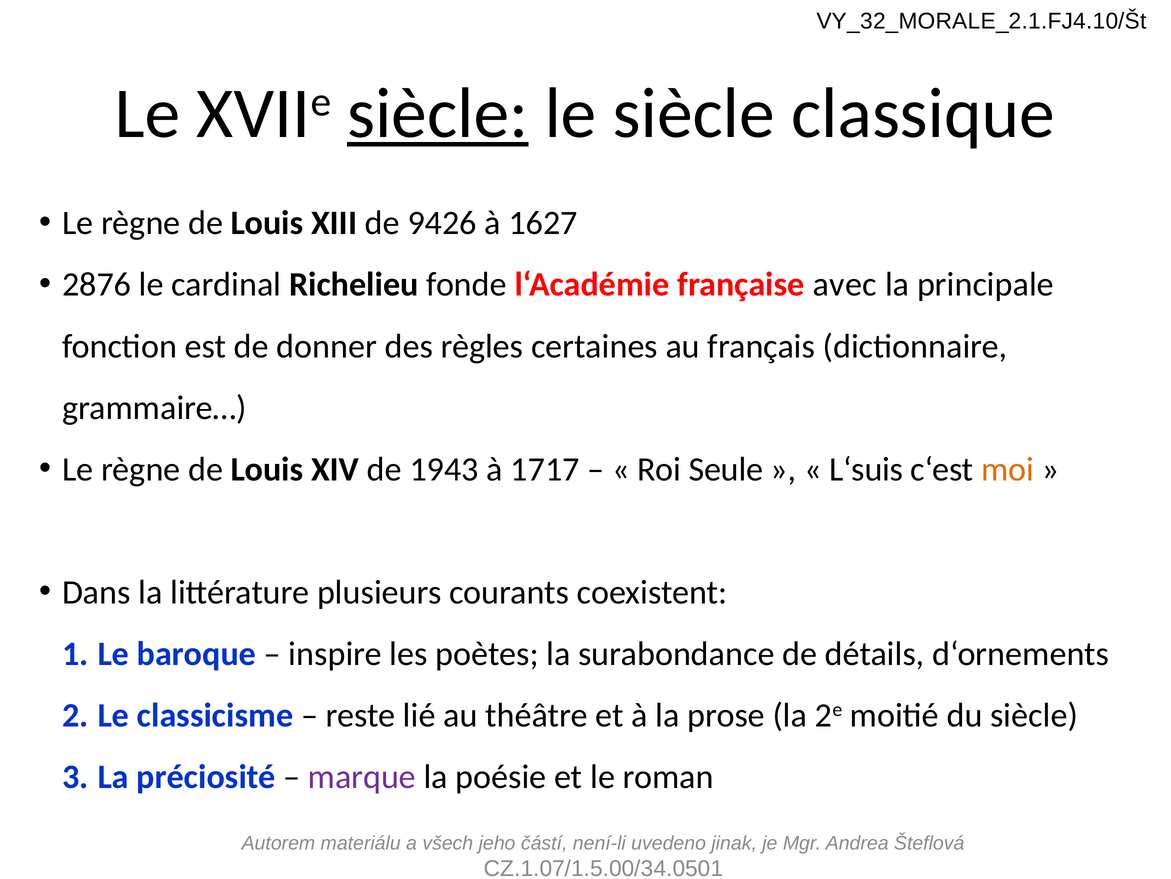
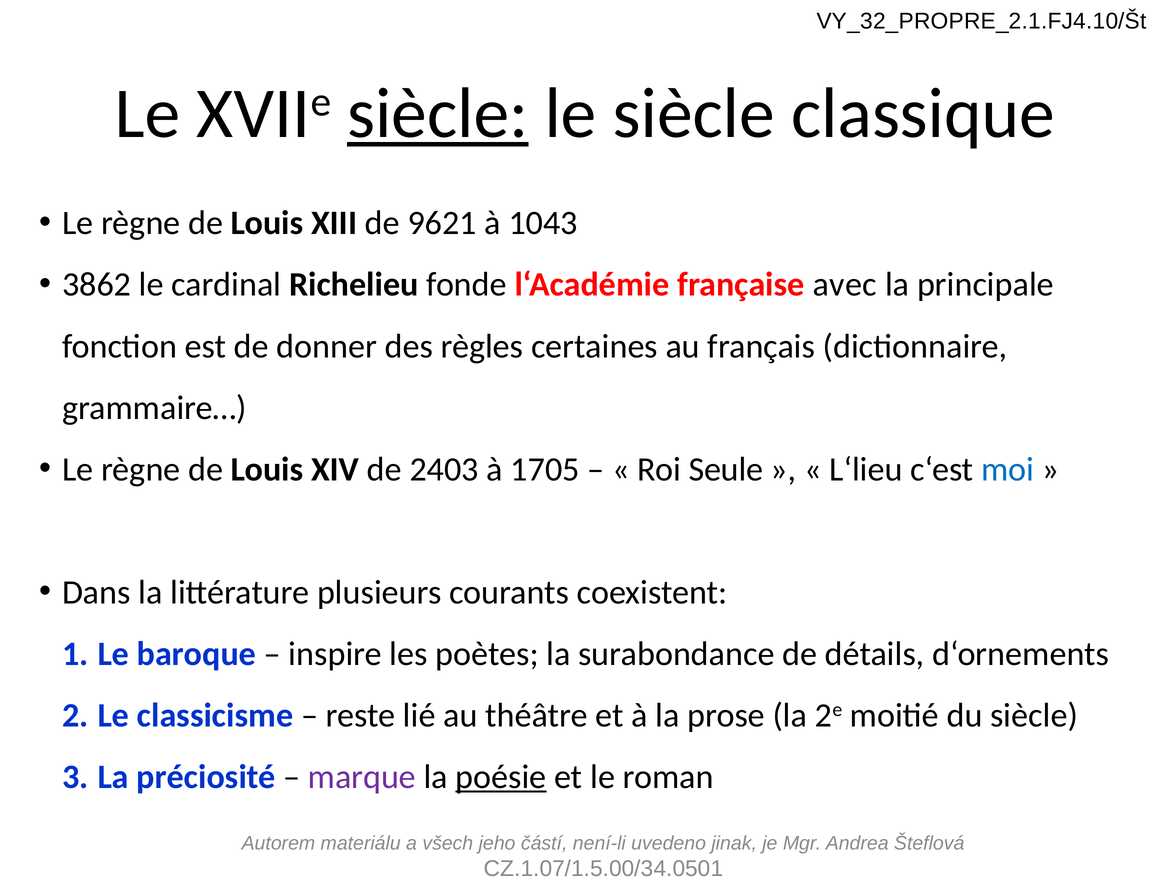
VY_32_MORALE_2.1.FJ4.10/Št: VY_32_MORALE_2.1.FJ4.10/Št -> VY_32_PROPRE_2.1.FJ4.10/Št (982, 21)
9426: 9426 -> 9621 (442, 223)
1627: 1627 -> 1043 (543, 223)
2876: 2876 -> 3862 (97, 284)
1943: 1943 -> 2403 (444, 469)
1717: 1717 -> 1705 (545, 469)
L‘suis: L‘suis -> L‘lieu (866, 469)
moi colour: orange -> blue (1008, 469)
poésie underline: none -> present (501, 776)
